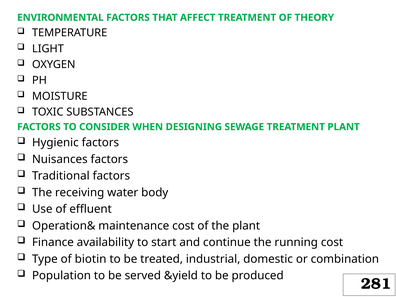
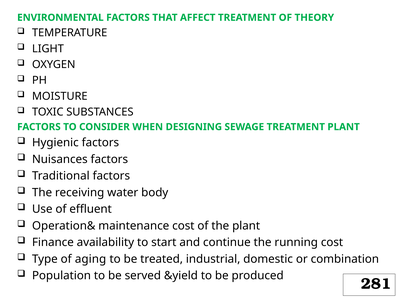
biotin: biotin -> aging (91, 259)
